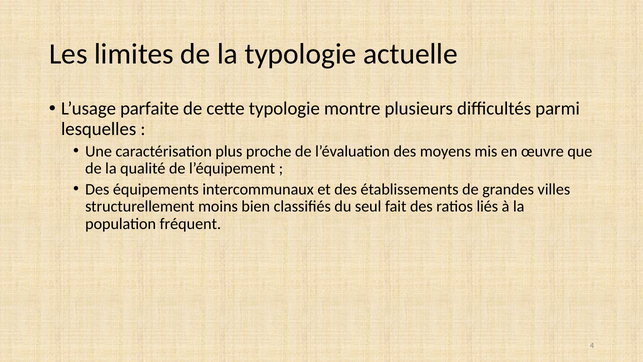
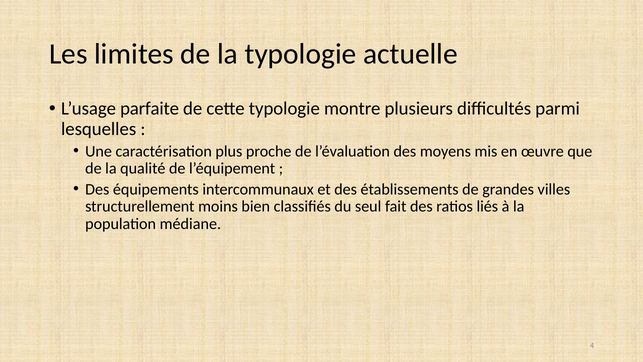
fréquent: fréquent -> médiane (190, 224)
